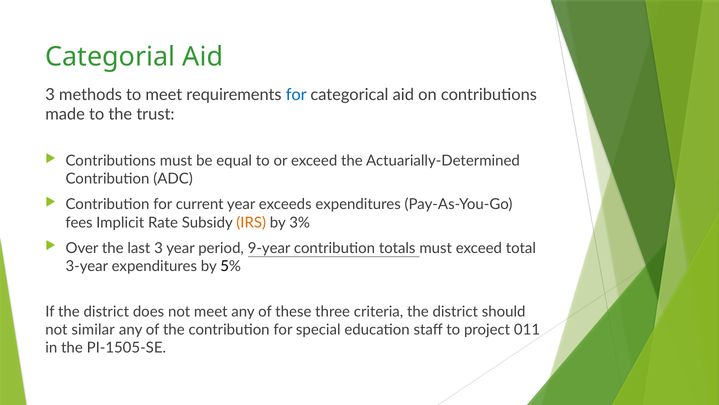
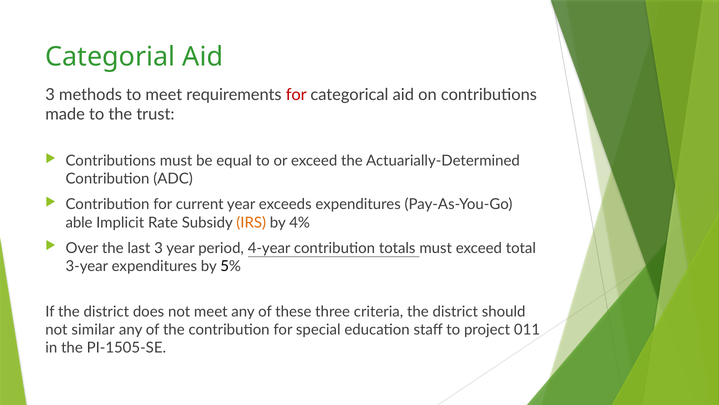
for colour: blue -> red (296, 95)
fees: fees -> able (79, 222)
3%: 3% -> 4% (300, 222)
9-year: 9-year -> 4-year (269, 248)
